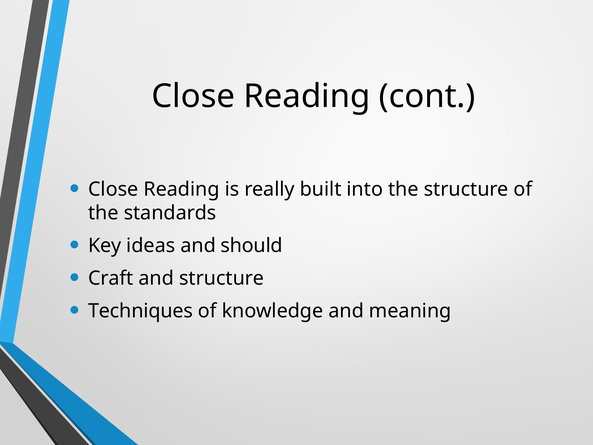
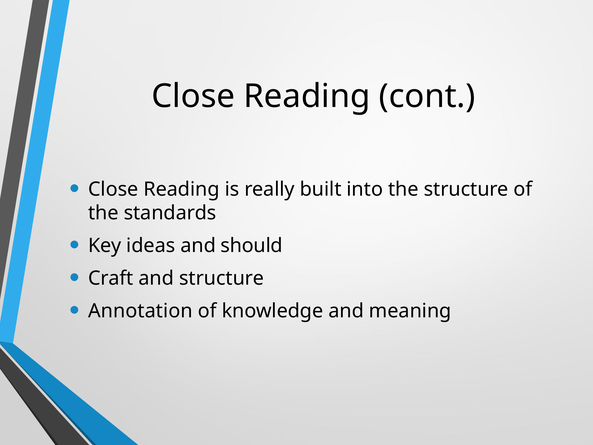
Techniques: Techniques -> Annotation (140, 311)
